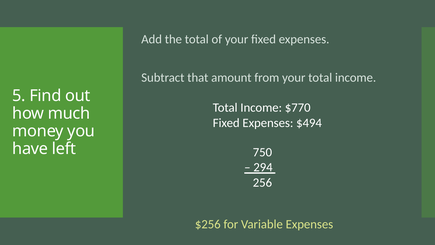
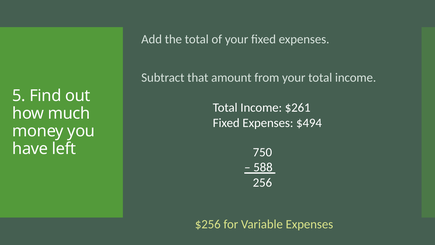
$770: $770 -> $261 (298, 107)
294: 294 -> 588 (263, 167)
